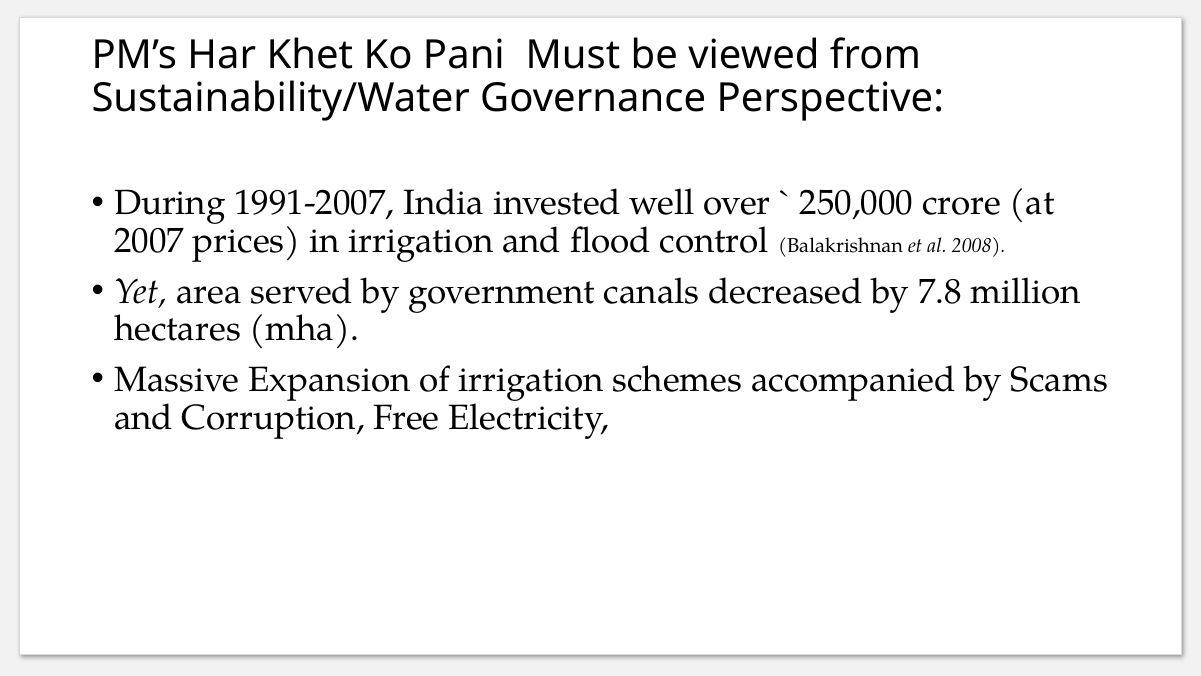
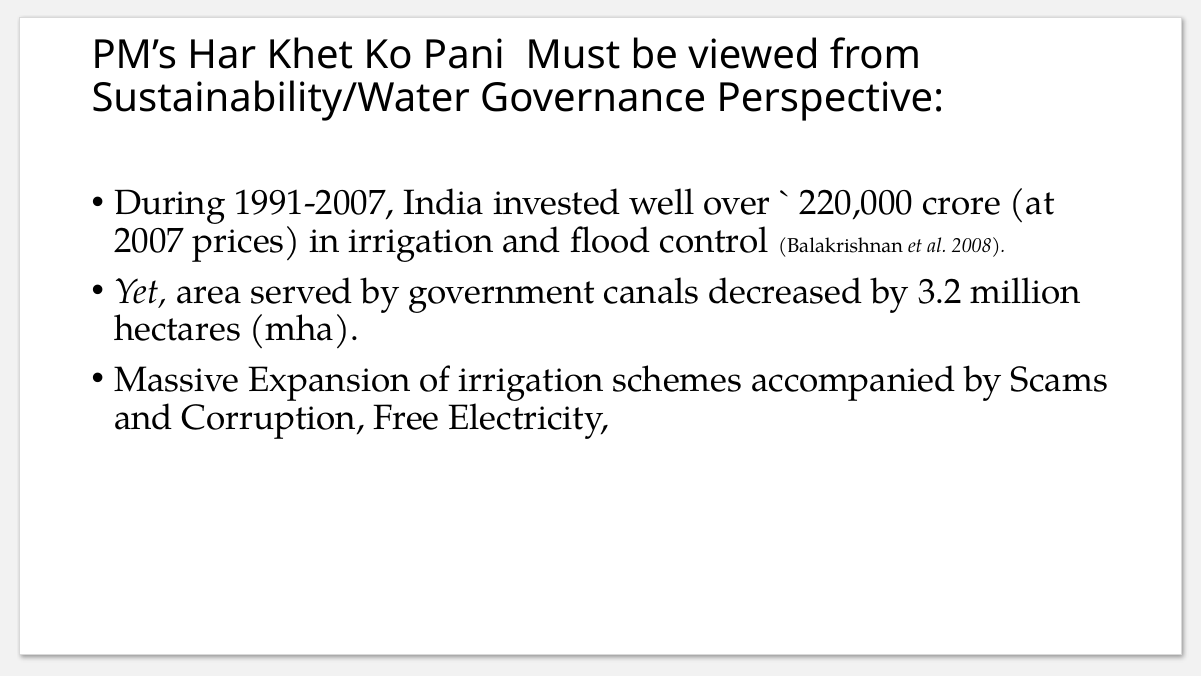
250,000: 250,000 -> 220,000 (857, 203)
7.8: 7.8 -> 3.2 (940, 291)
